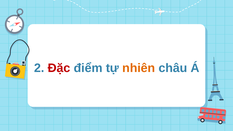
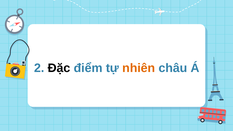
Đặc colour: red -> black (59, 68)
